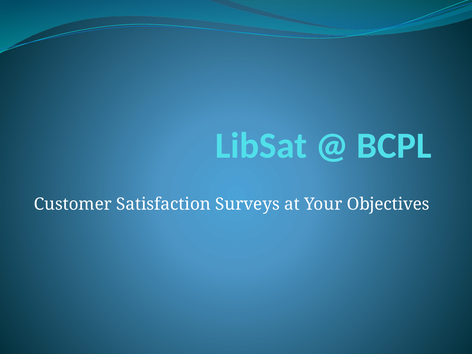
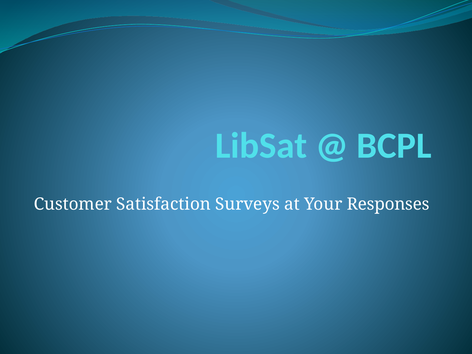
Objectives: Objectives -> Responses (388, 204)
